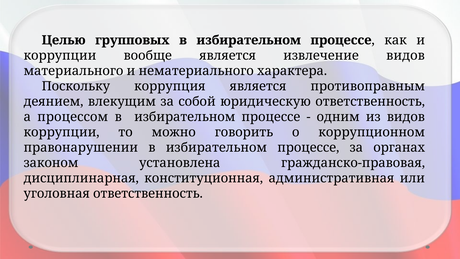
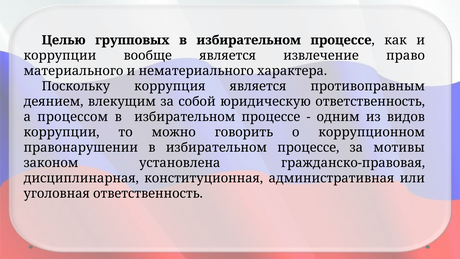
извлечение видов: видов -> право (406, 55)
органах: органах -> мотивы (399, 147)
